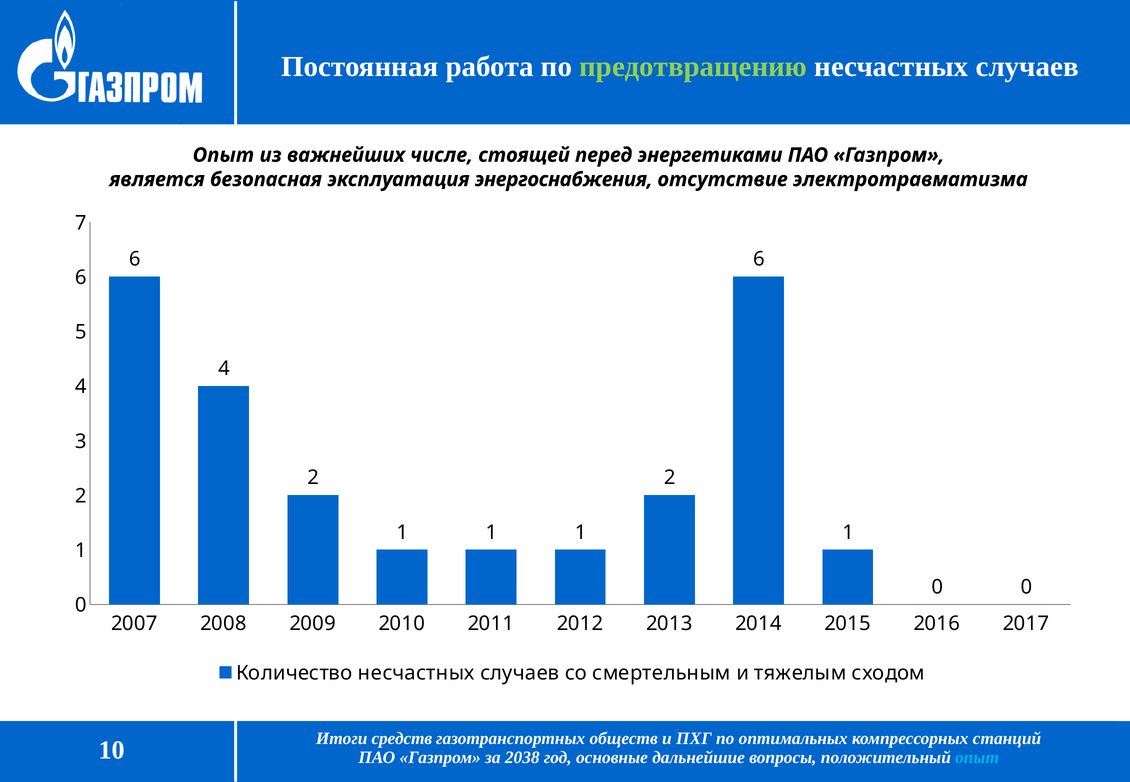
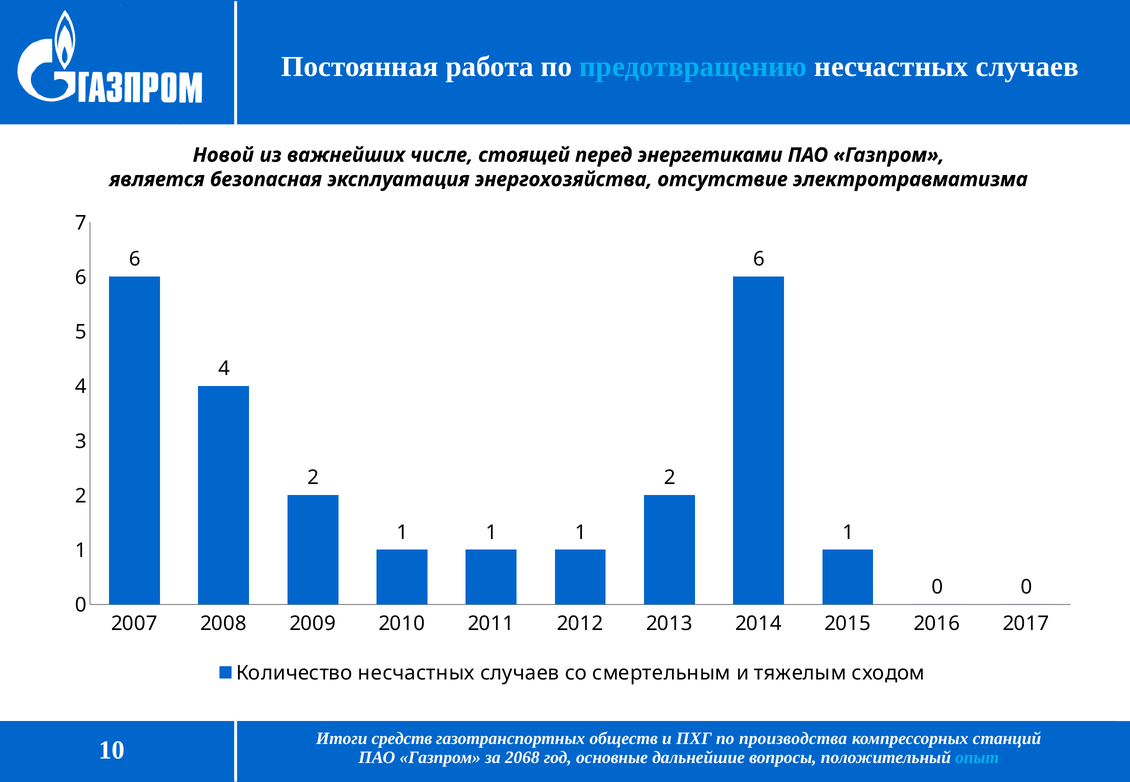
предотвращению colour: light green -> light blue (693, 67)
Опыт: Опыт -> Новой (223, 155)
энергоснабжения: энергоснабжения -> энергохозяйства (564, 180)
оптимальных: оптимальных -> производства (793, 739)
2038: 2038 -> 2068 (522, 758)
